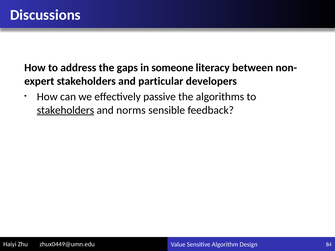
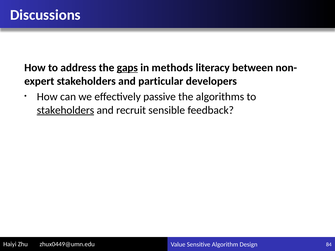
gaps underline: none -> present (127, 68)
someone: someone -> methods (172, 68)
norms: norms -> recruit (131, 110)
